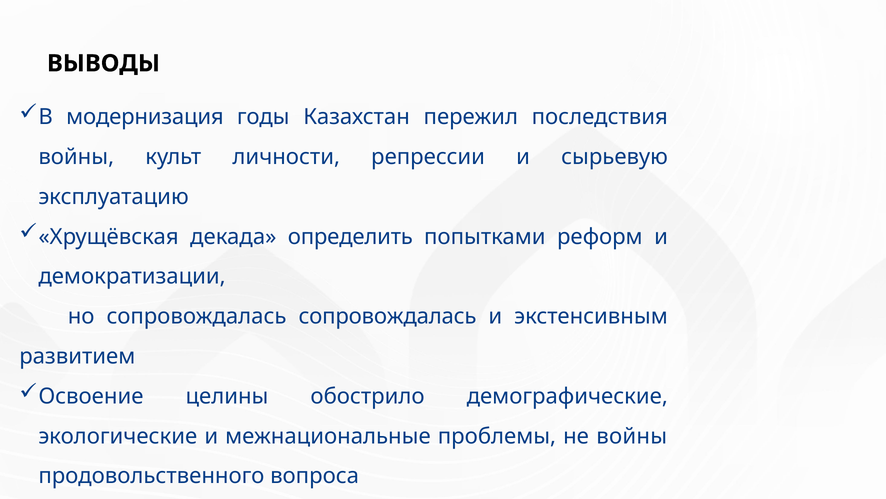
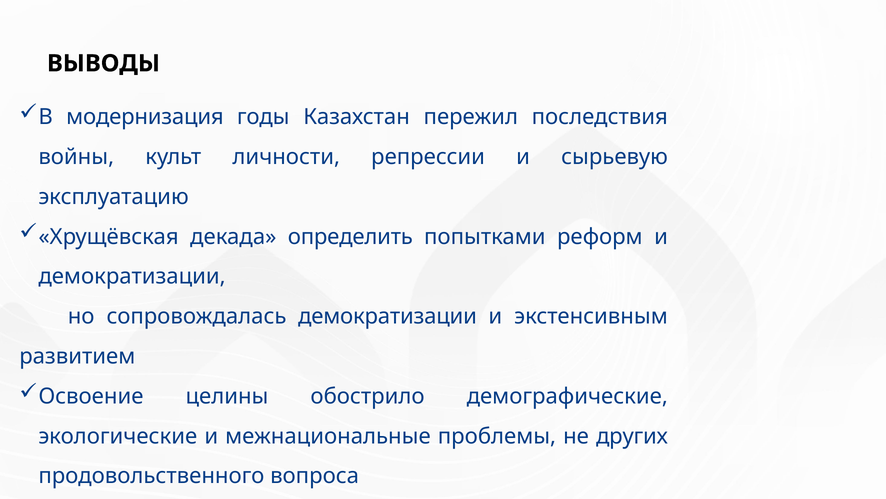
сопровождалась сопровождалась: сопровождалась -> демократизации (388, 316)
не войны: войны -> других (632, 436)
